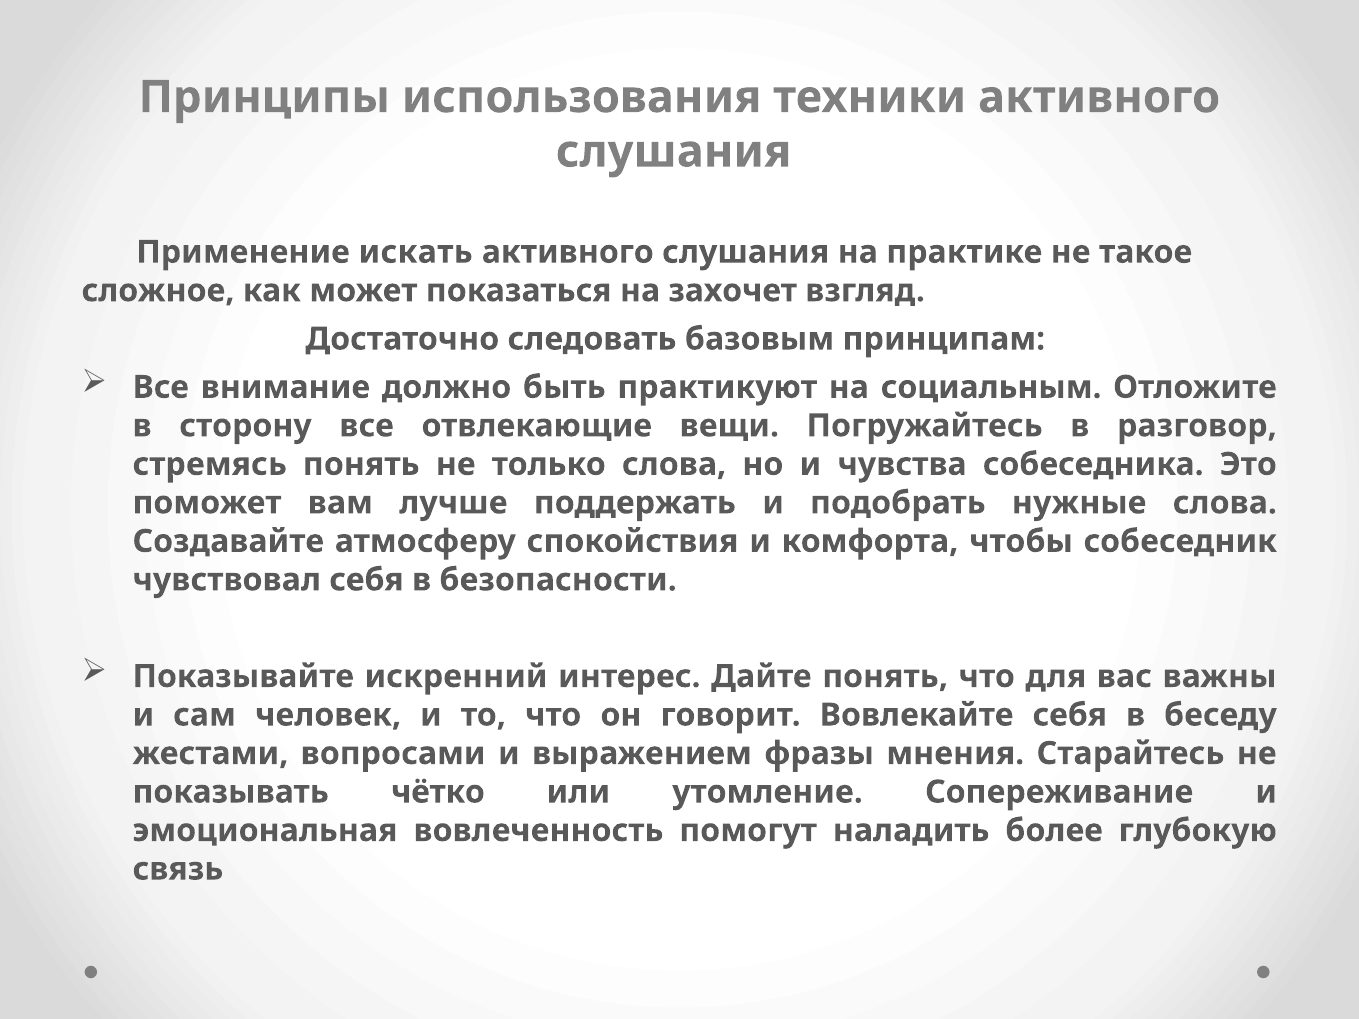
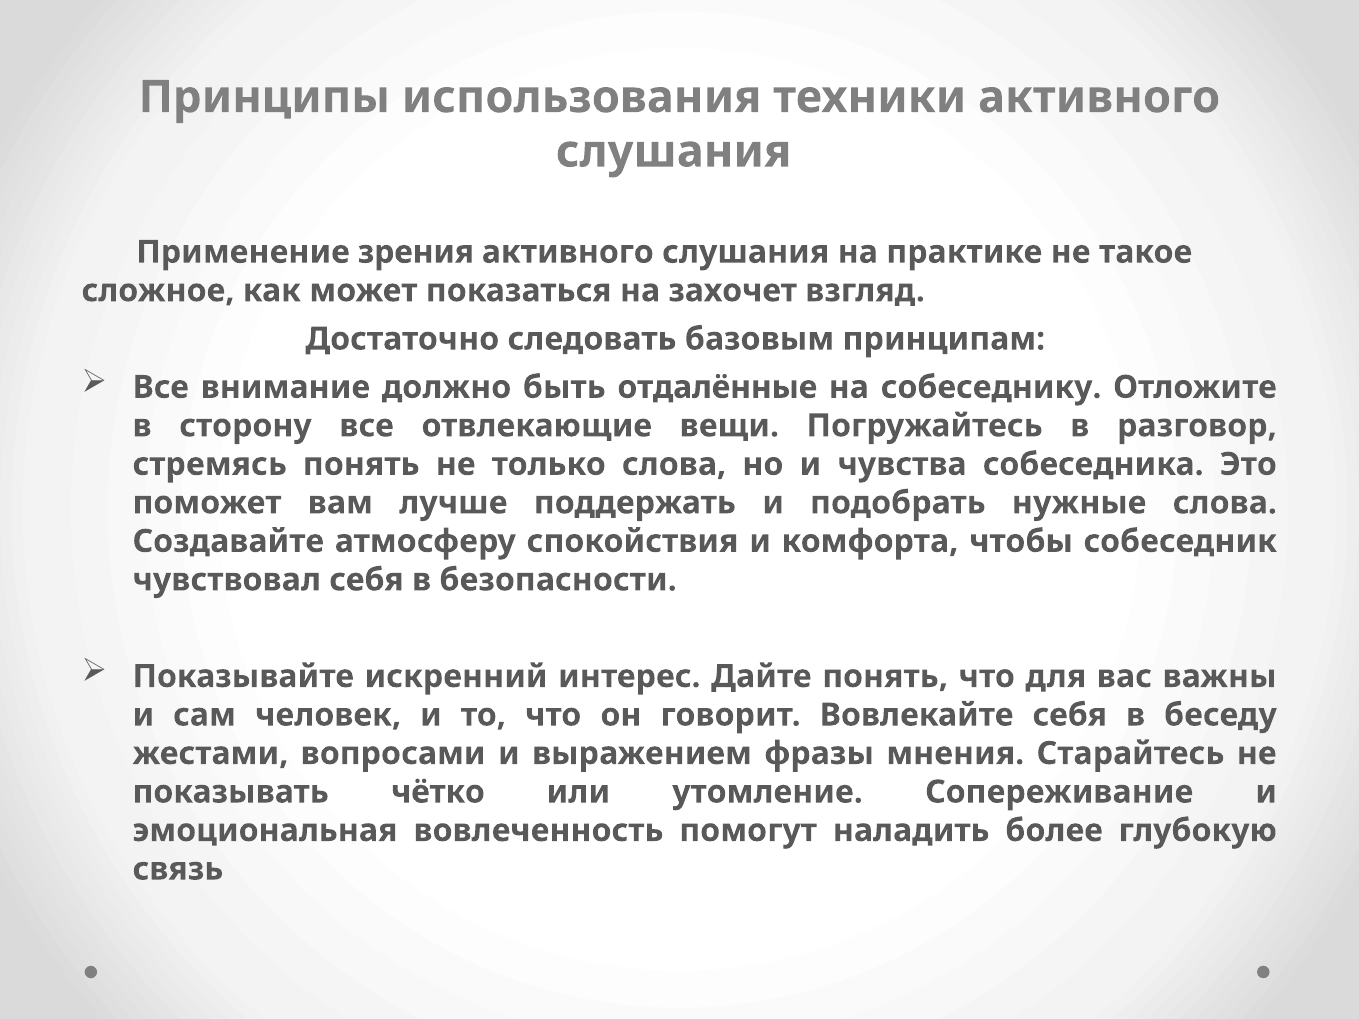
искать: искать -> зрения (416, 252)
практикуют: практикуют -> отдалённые (717, 387)
социальным: социальным -> собеседнику (991, 387)
